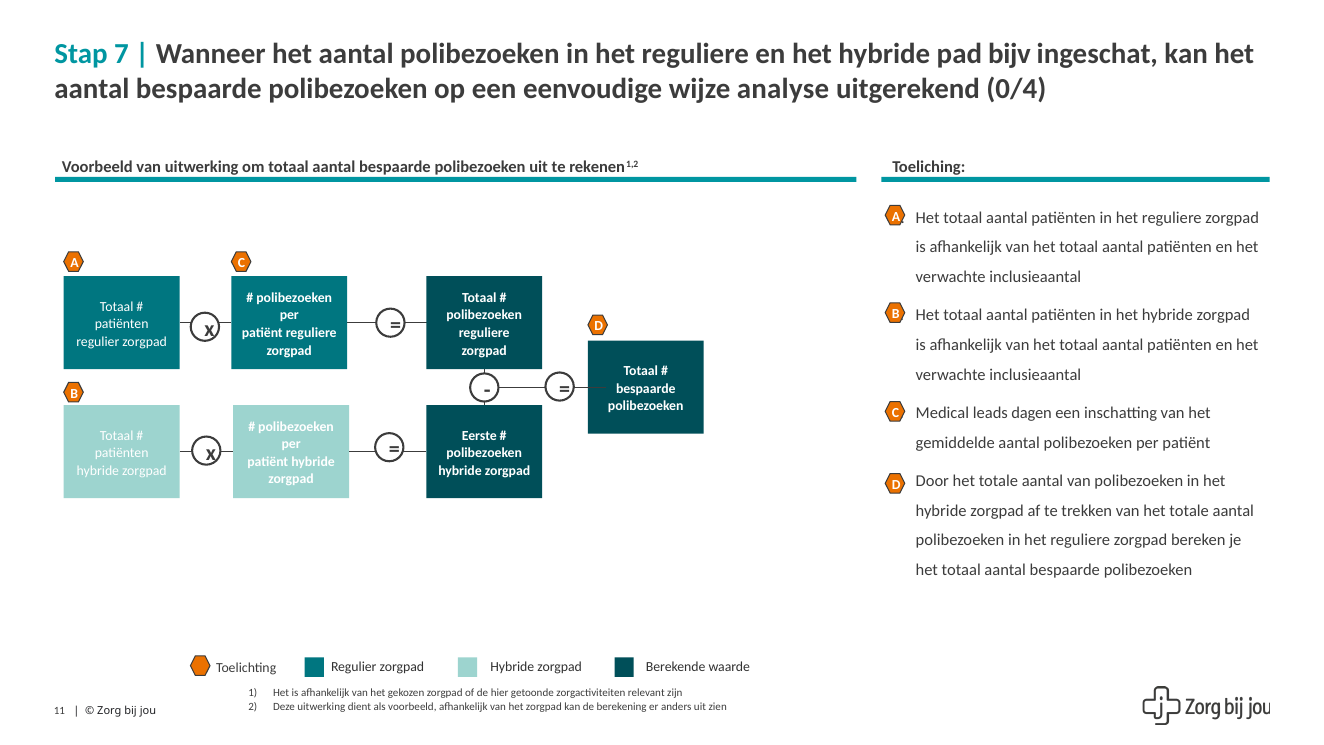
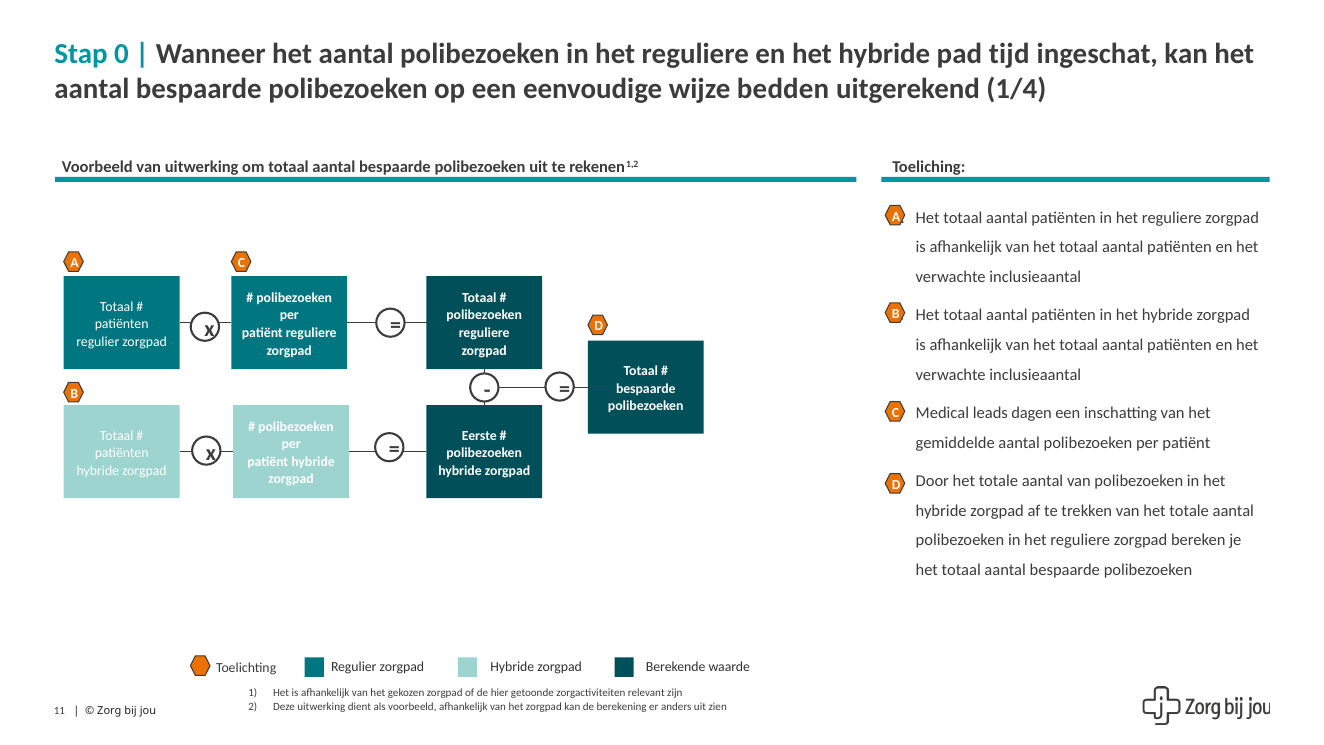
7: 7 -> 0 (121, 54)
bijv: bijv -> tijd (1009, 54)
analyse: analyse -> bedden (783, 89)
0/4: 0/4 -> 1/4 (1016, 89)
